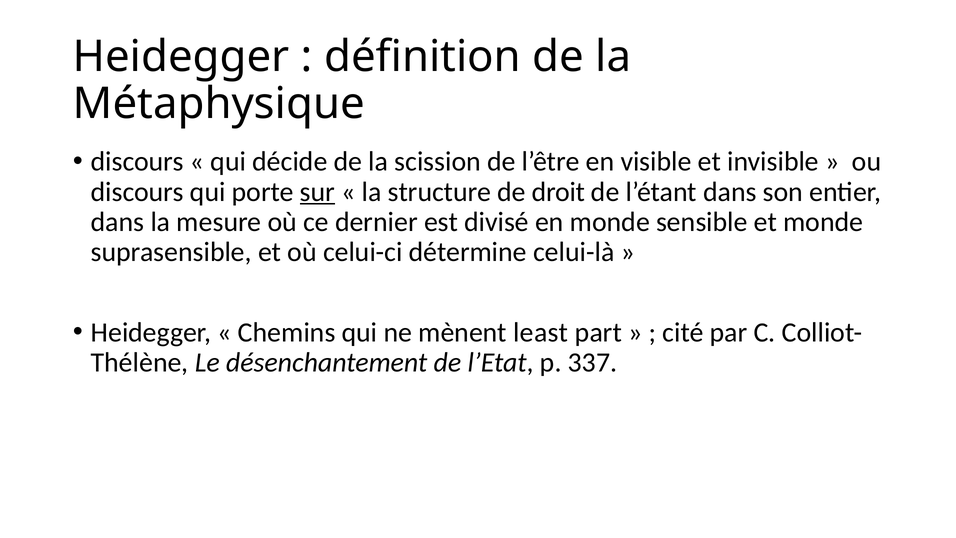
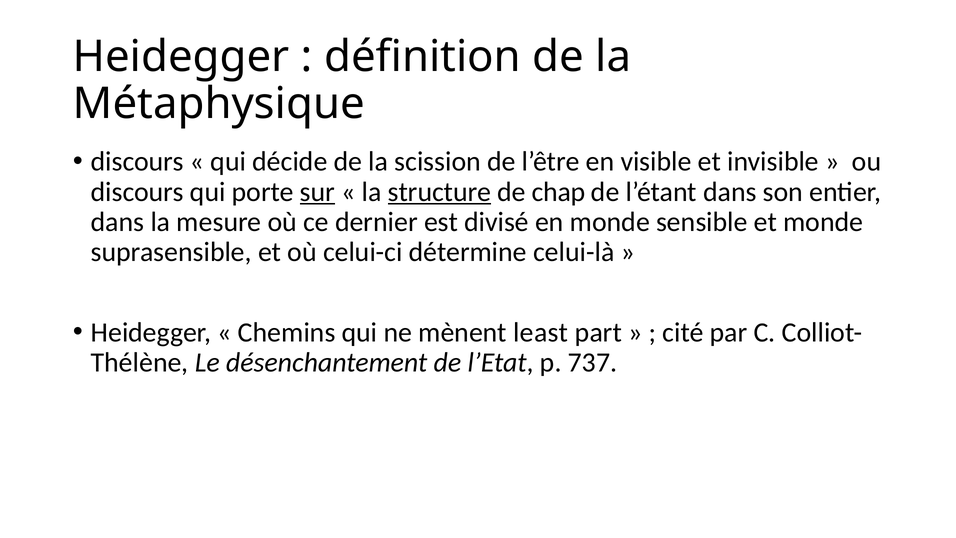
structure underline: none -> present (440, 192)
droit: droit -> chap (558, 192)
337: 337 -> 737 (592, 362)
